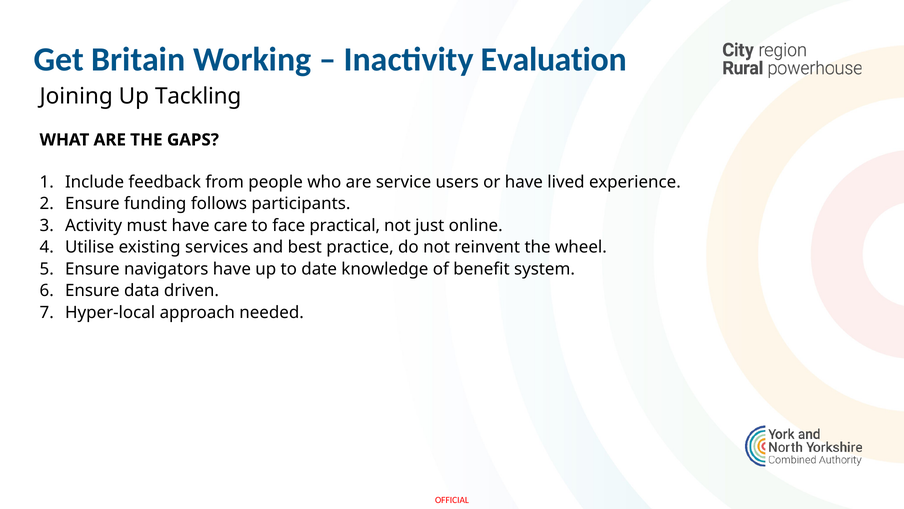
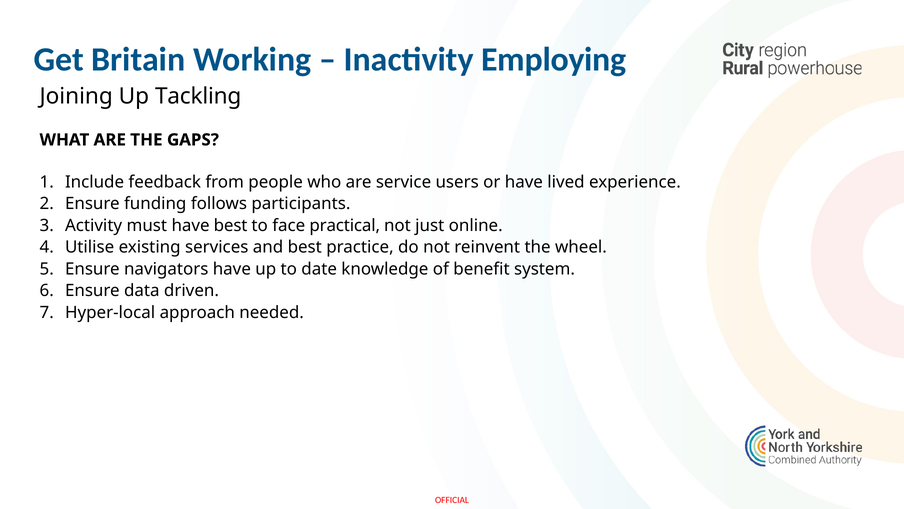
Evaluation: Evaluation -> Employing (554, 60)
have care: care -> best (231, 225)
